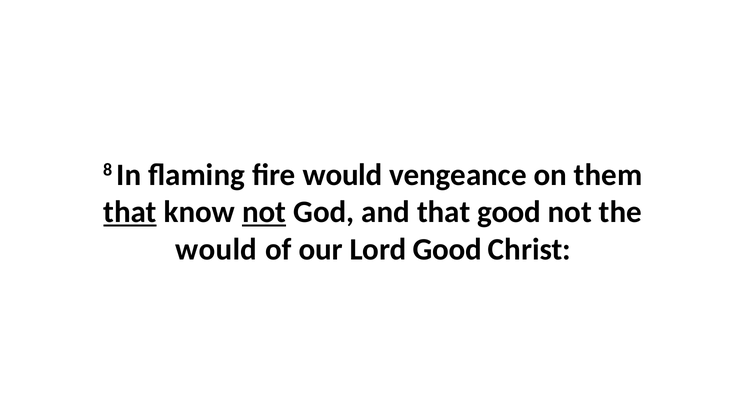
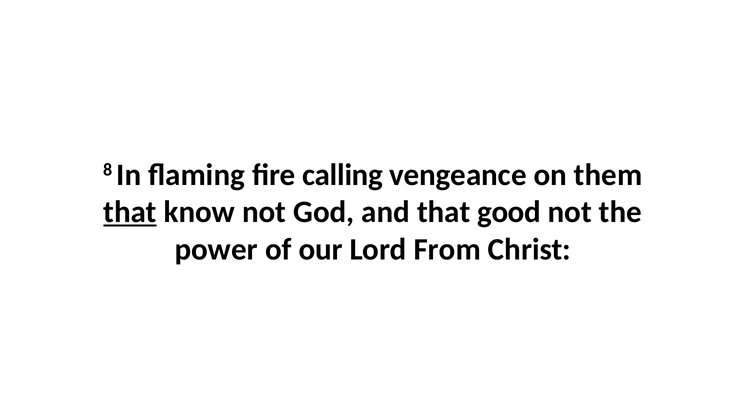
fire would: would -> calling (343, 175)
not underline: present -> none (264, 212)
would: would -> power (216, 249)
Lord Good: Good -> From (447, 249)
